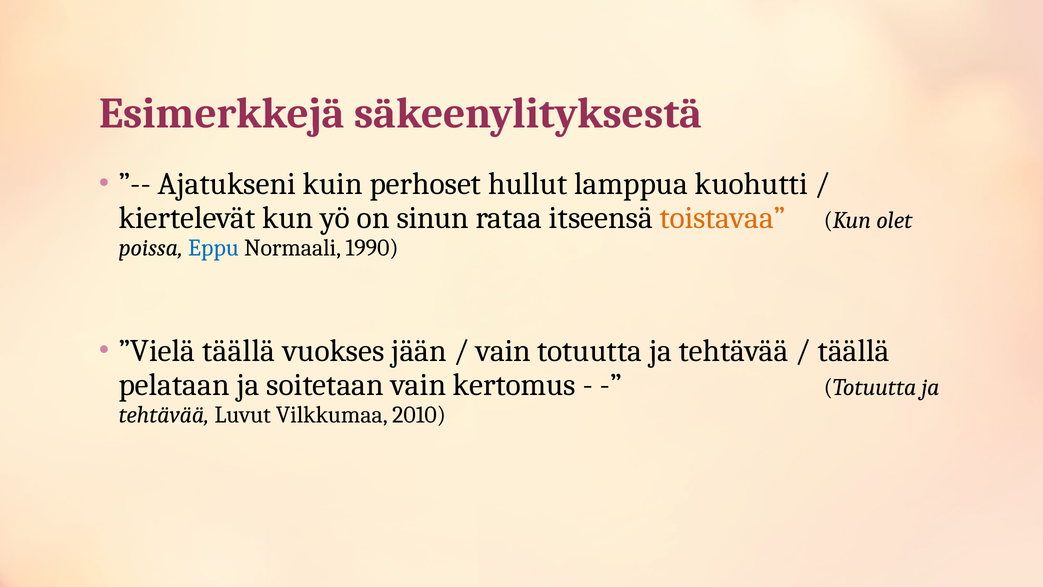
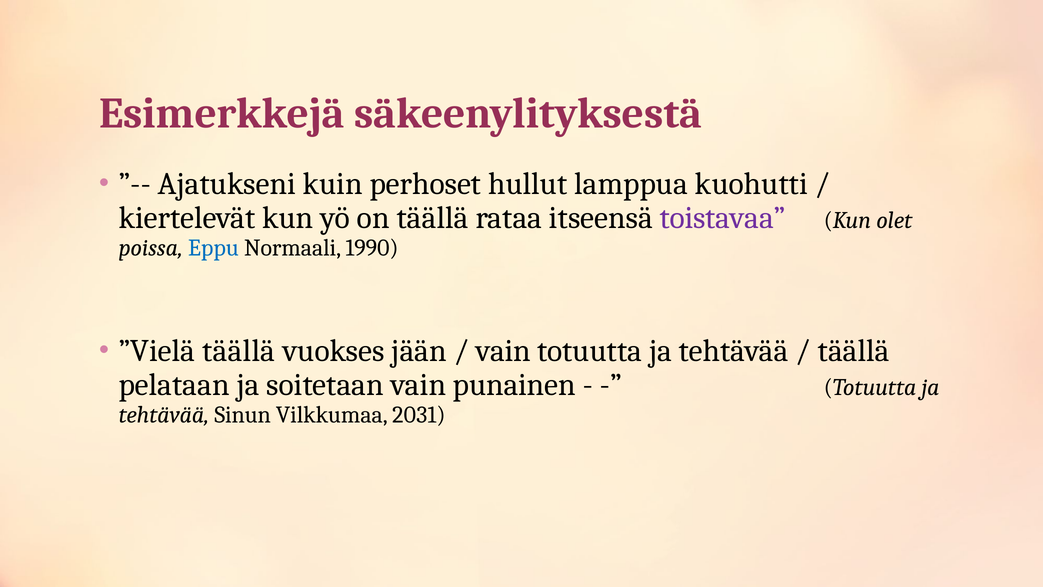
on sinun: sinun -> täällä (433, 218)
toistavaa colour: orange -> purple (723, 218)
kertomus: kertomus -> punainen (514, 385)
Luvut: Luvut -> Sinun (243, 415)
2010: 2010 -> 2031 (419, 415)
